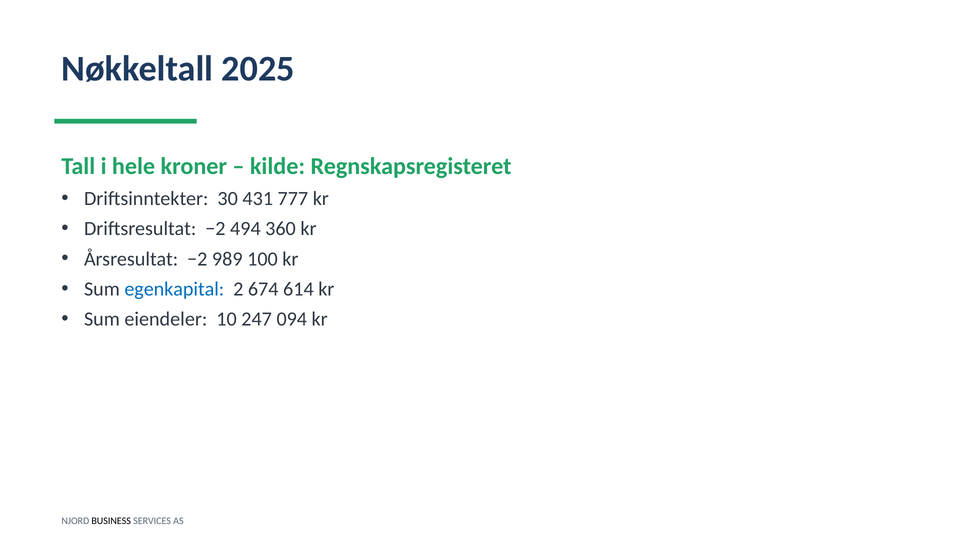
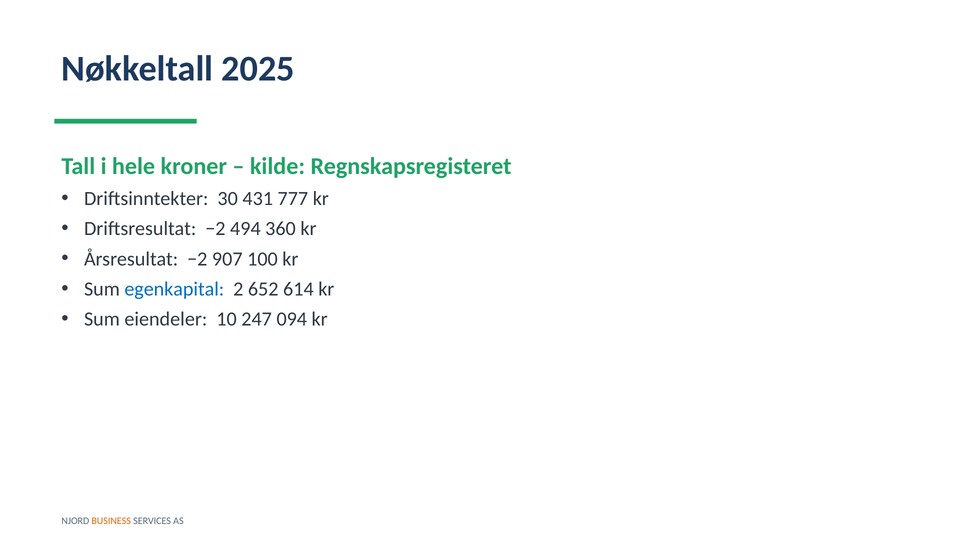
989: 989 -> 907 (227, 259)
674: 674 -> 652 (263, 289)
BUSINESS colour: black -> orange (111, 521)
